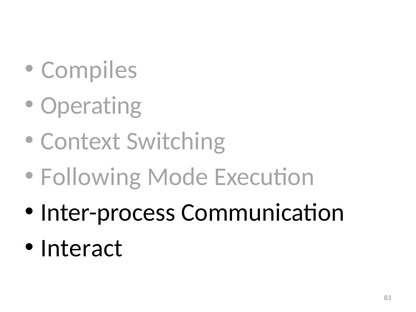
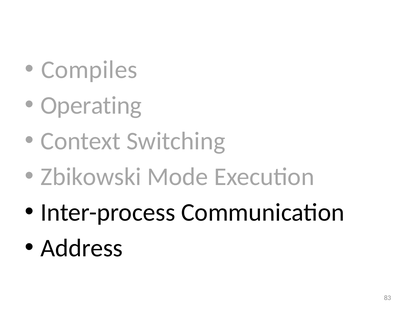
Following: Following -> Zbikowski (91, 177)
Interact: Interact -> Address (82, 248)
